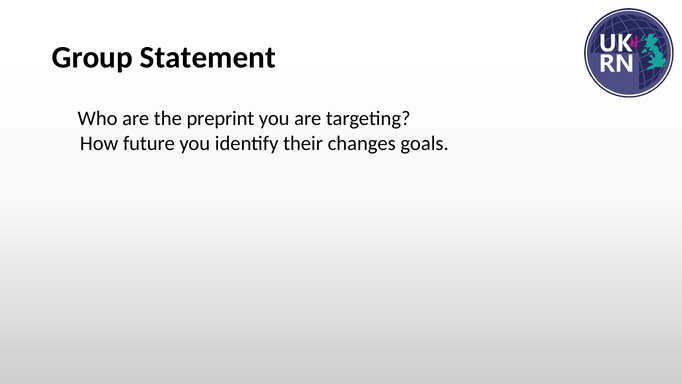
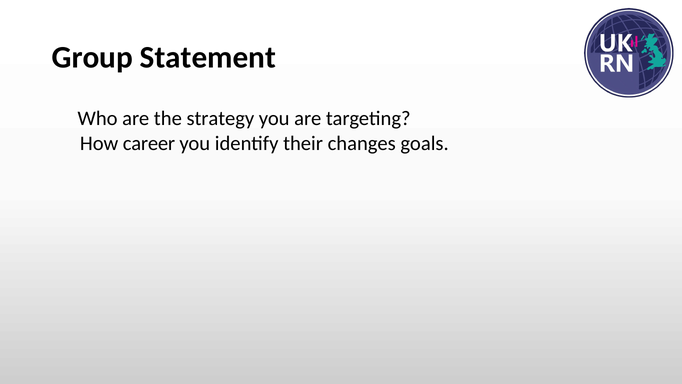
preprint: preprint -> strategy (220, 118)
future: future -> career (149, 143)
